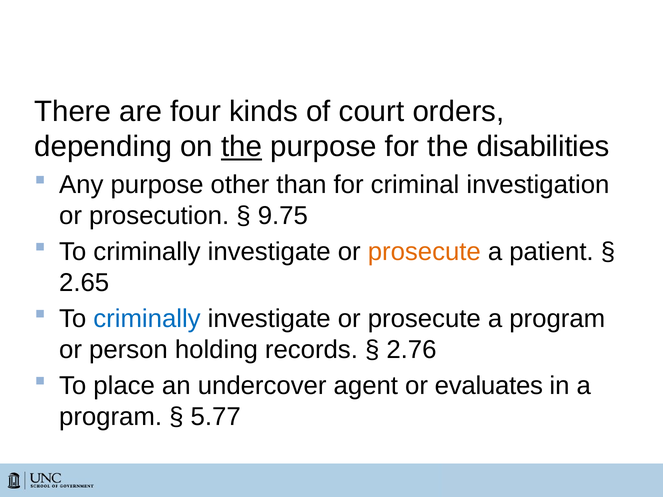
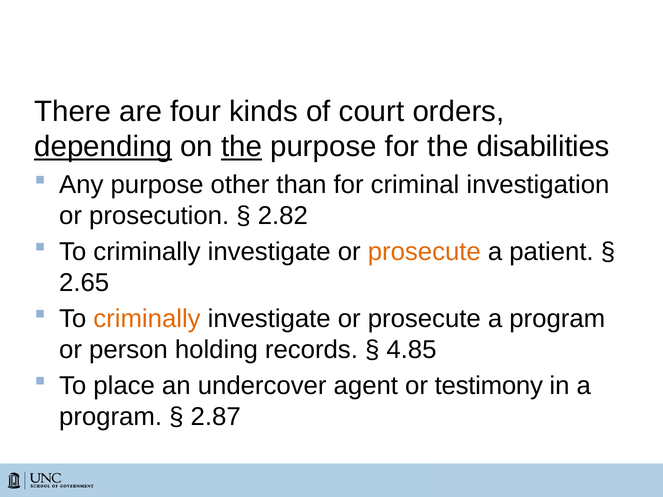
depending underline: none -> present (103, 147)
9.75: 9.75 -> 2.82 (283, 216)
criminally colour: blue -> orange (147, 319)
2.76: 2.76 -> 4.85 (411, 350)
evaluates: evaluates -> testimony (489, 386)
5.77: 5.77 -> 2.87 (216, 417)
